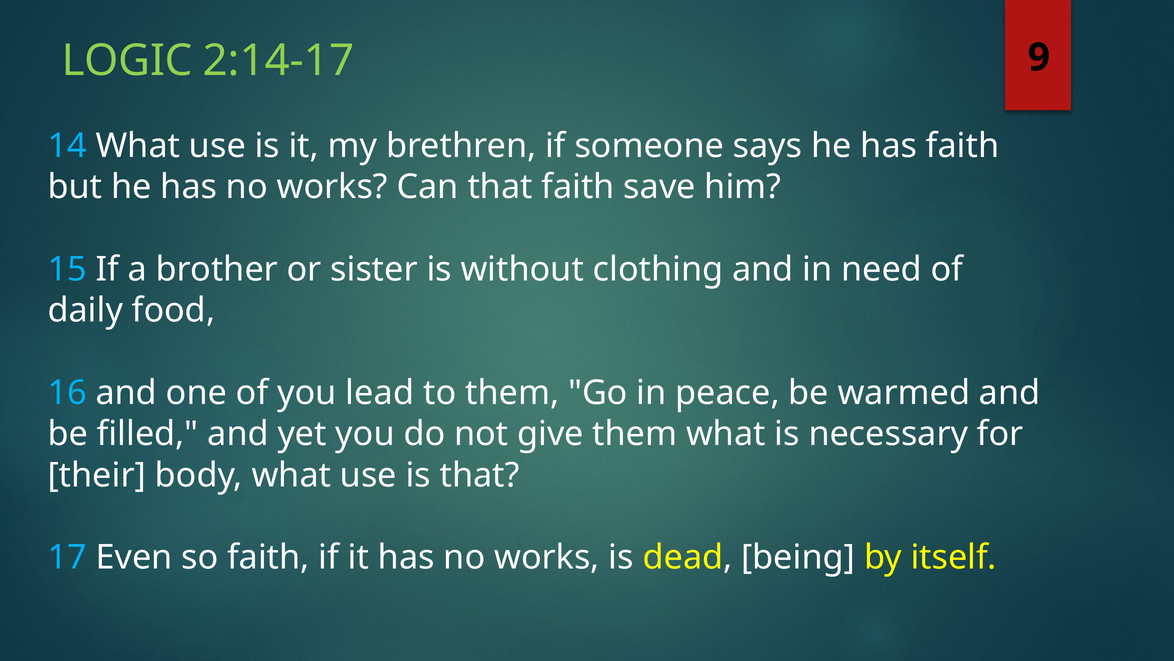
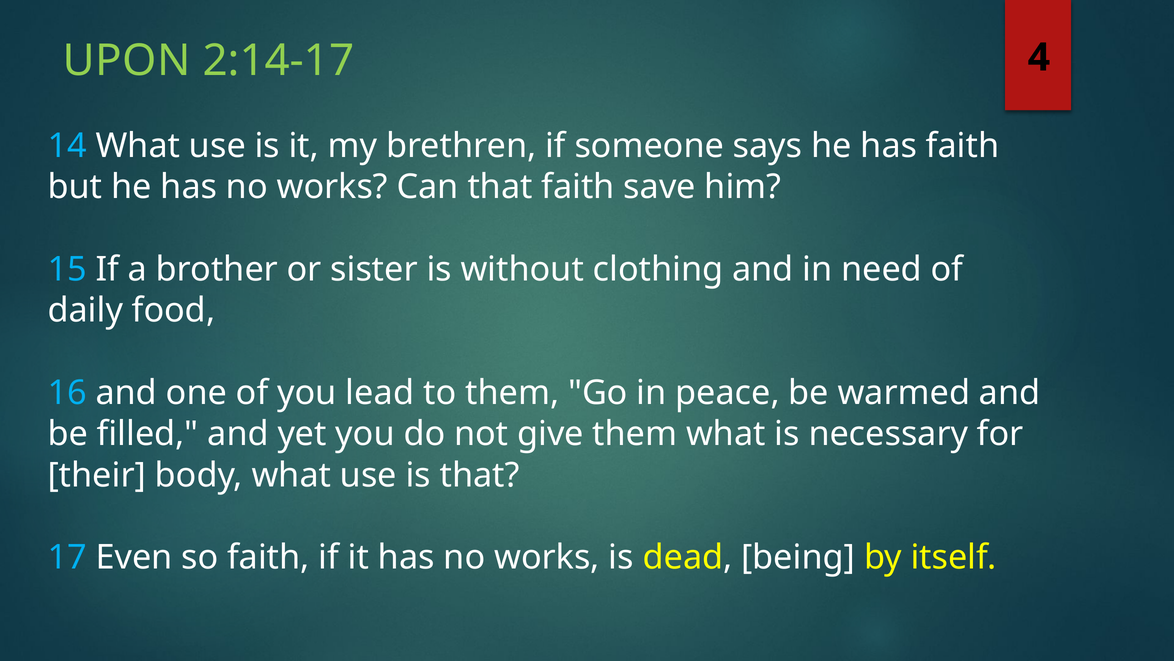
LOGIC: LOGIC -> UPON (127, 61)
9: 9 -> 4 (1039, 57)
